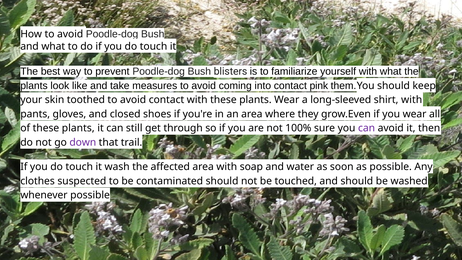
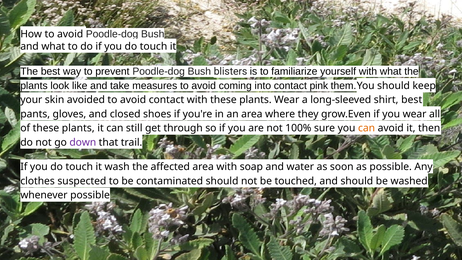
toothed: toothed -> avoided (86, 100)
shirt with: with -> best (412, 100)
can colour: purple -> orange (367, 128)
